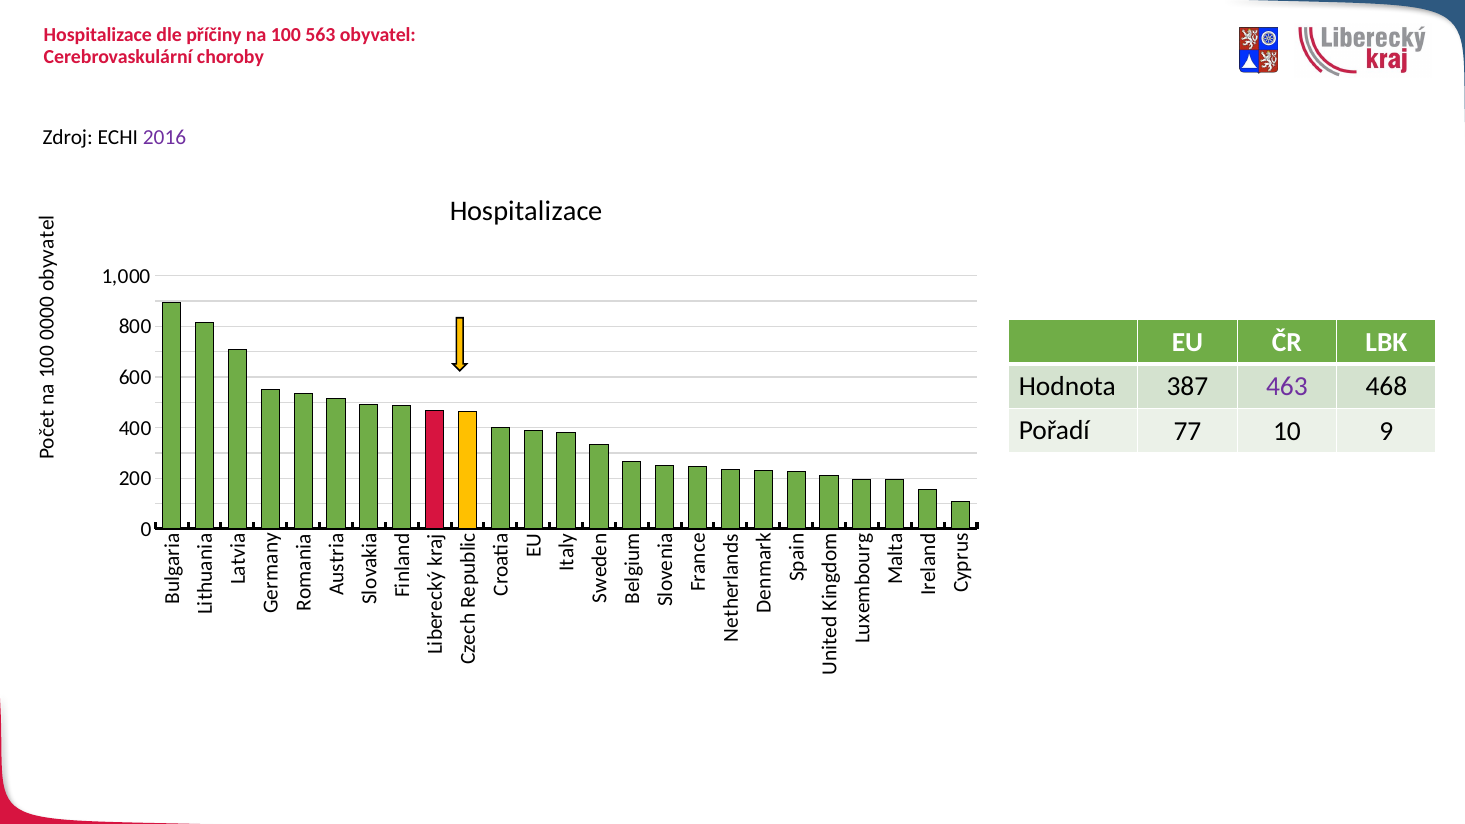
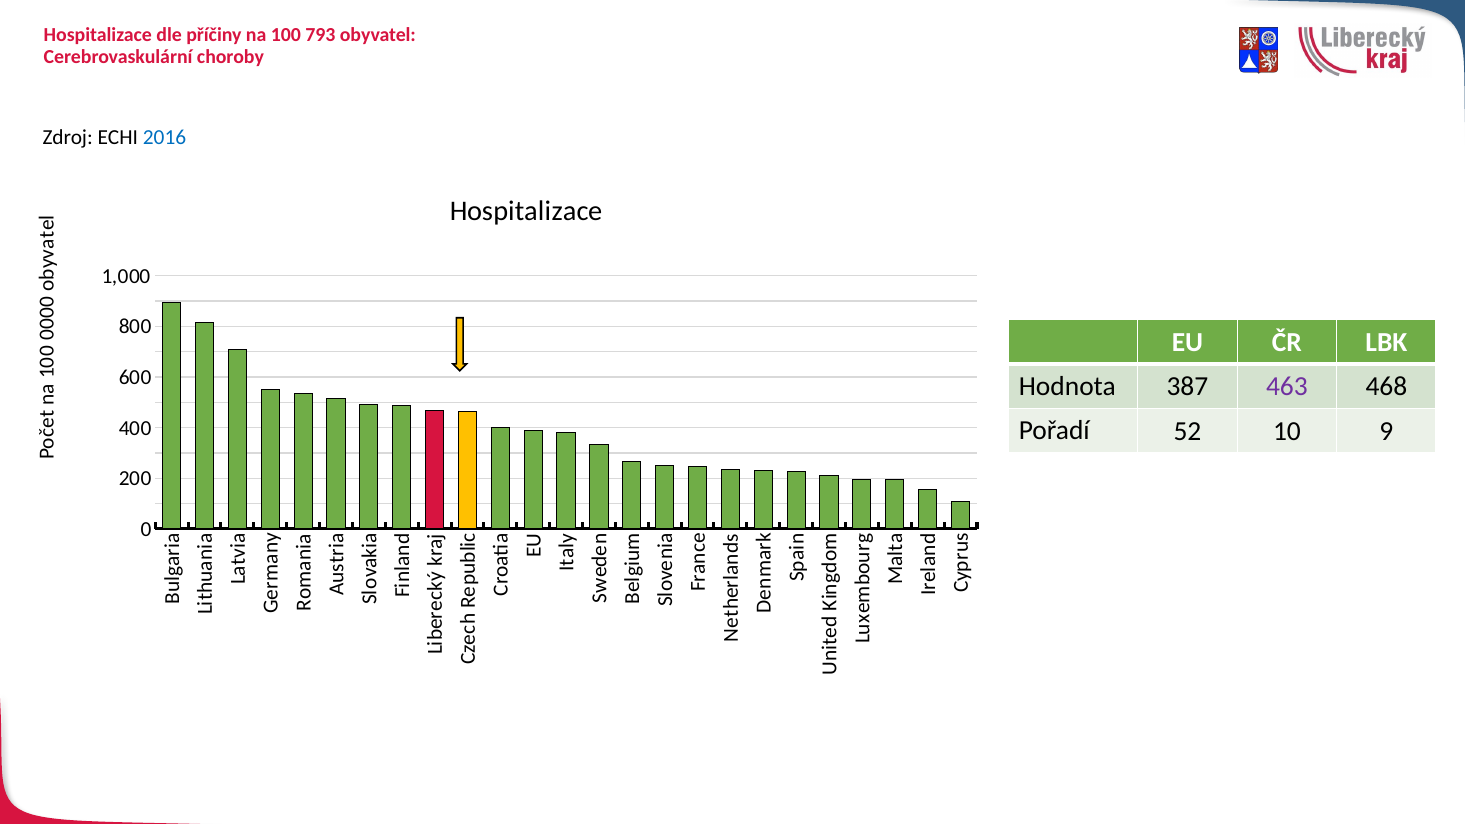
563: 563 -> 793 (320, 35)
2016 colour: purple -> blue (165, 137)
77: 77 -> 52 (1187, 431)
